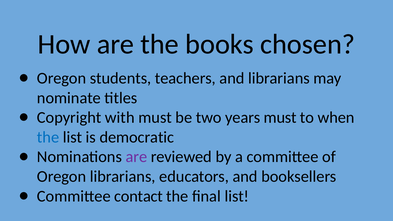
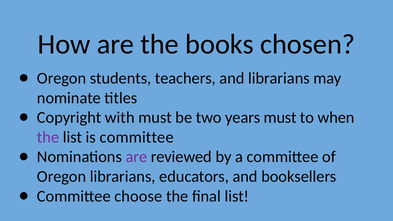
the colour: blue -> purple (48, 137)
is democratic: democratic -> committee (137, 137)
contact: contact -> choose (138, 196)
